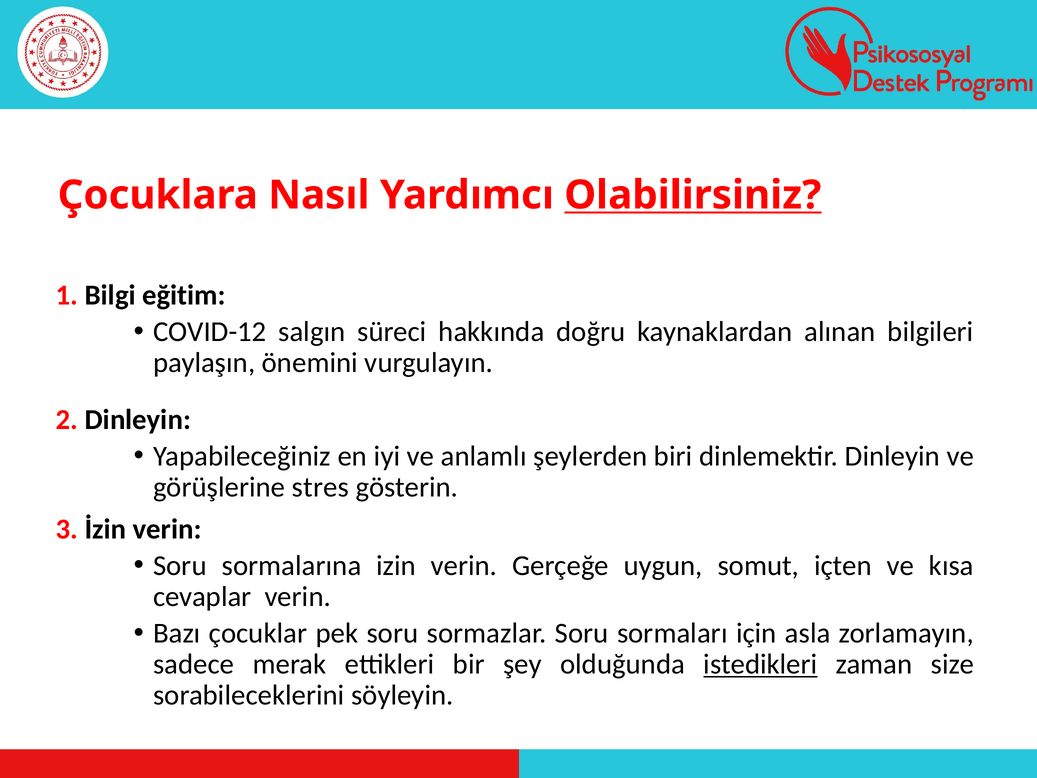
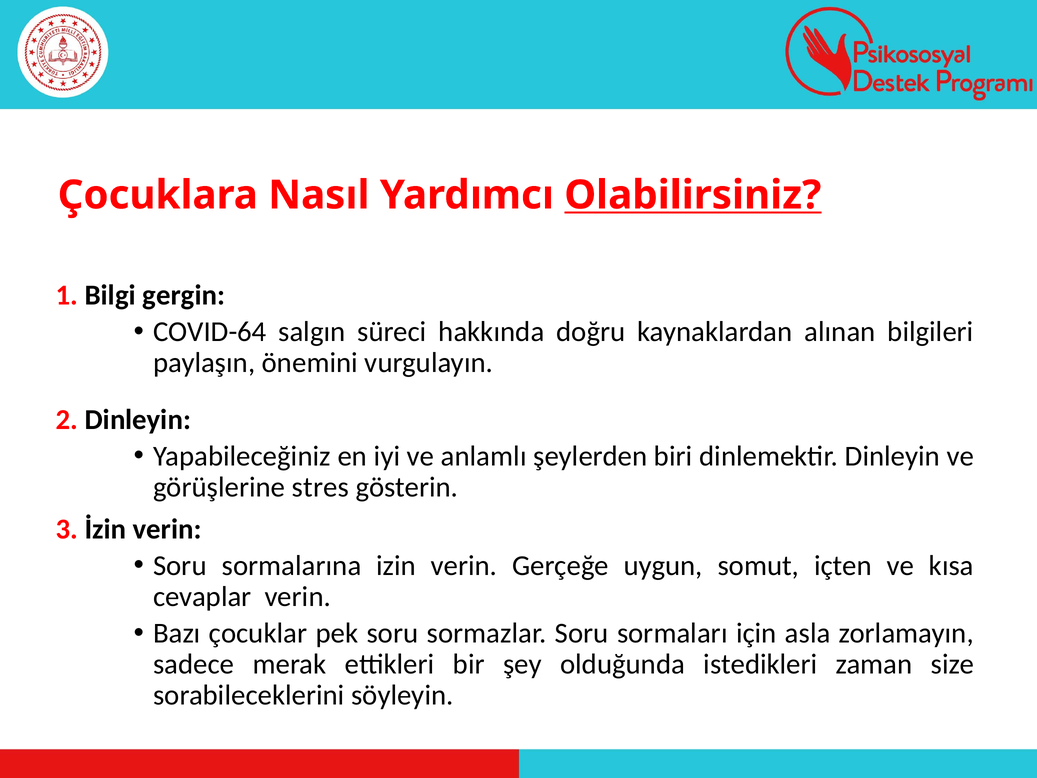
eğitim: eğitim -> gergin (184, 295)
COVID-12: COVID-12 -> COVID-64 (210, 332)
istedikleri underline: present -> none (760, 664)
